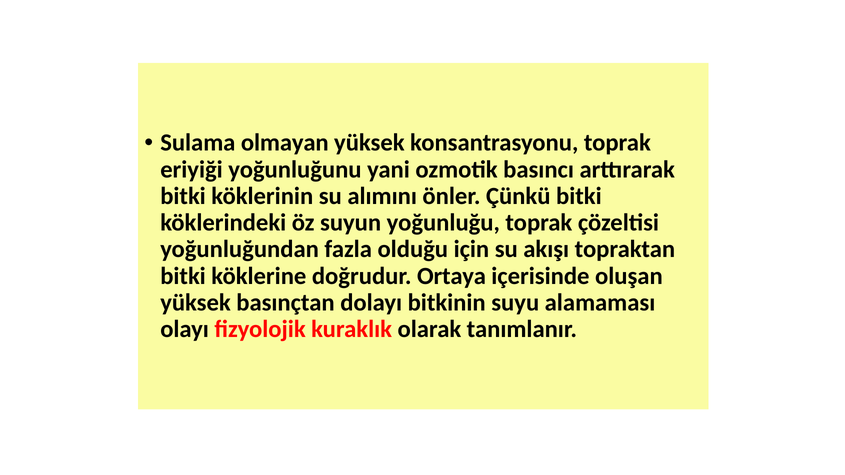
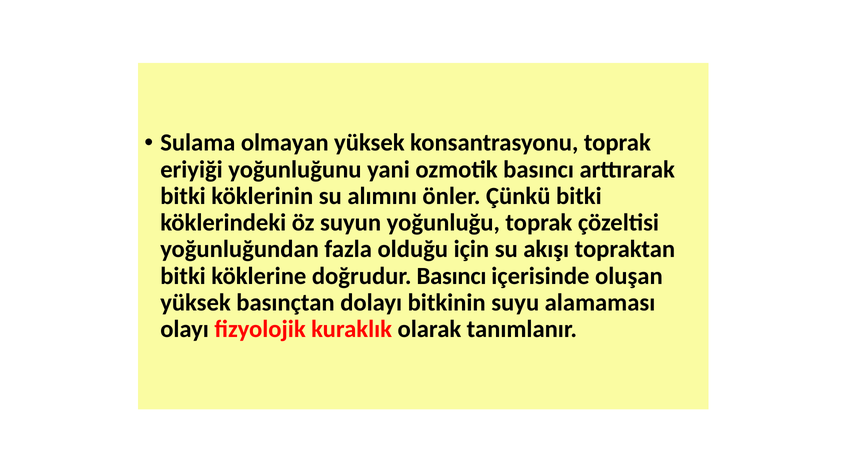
doğrudur Ortaya: Ortaya -> Basıncı (452, 276)
